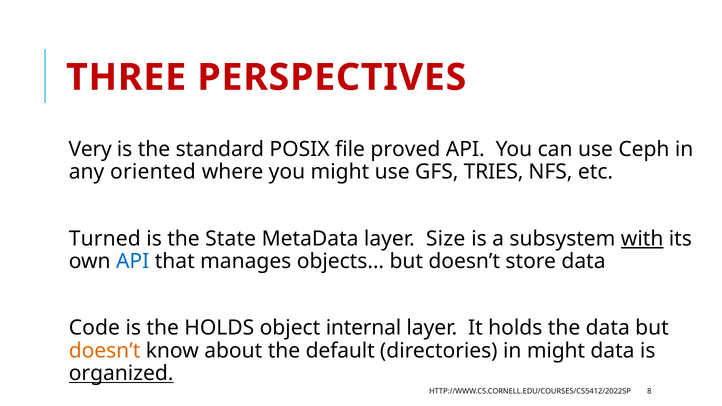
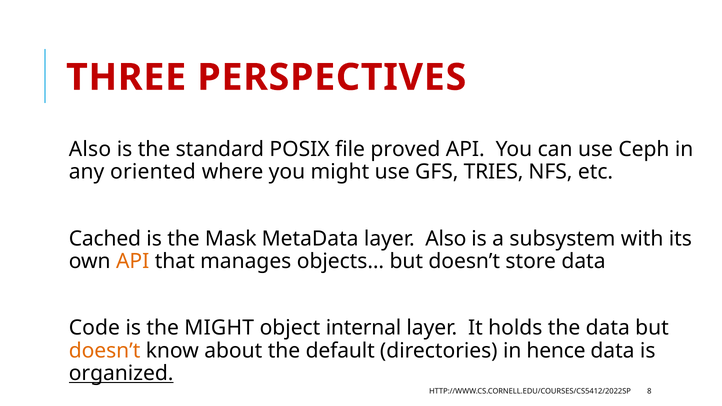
Very: Very -> Also (90, 149)
Turned: Turned -> Cached (105, 239)
State: State -> Mask (231, 239)
layer Size: Size -> Also (446, 239)
with underline: present -> none (642, 239)
API colour: blue -> orange (133, 261)
the HOLDS: HOLDS -> MIGHT (219, 328)
in might: might -> hence (556, 351)
